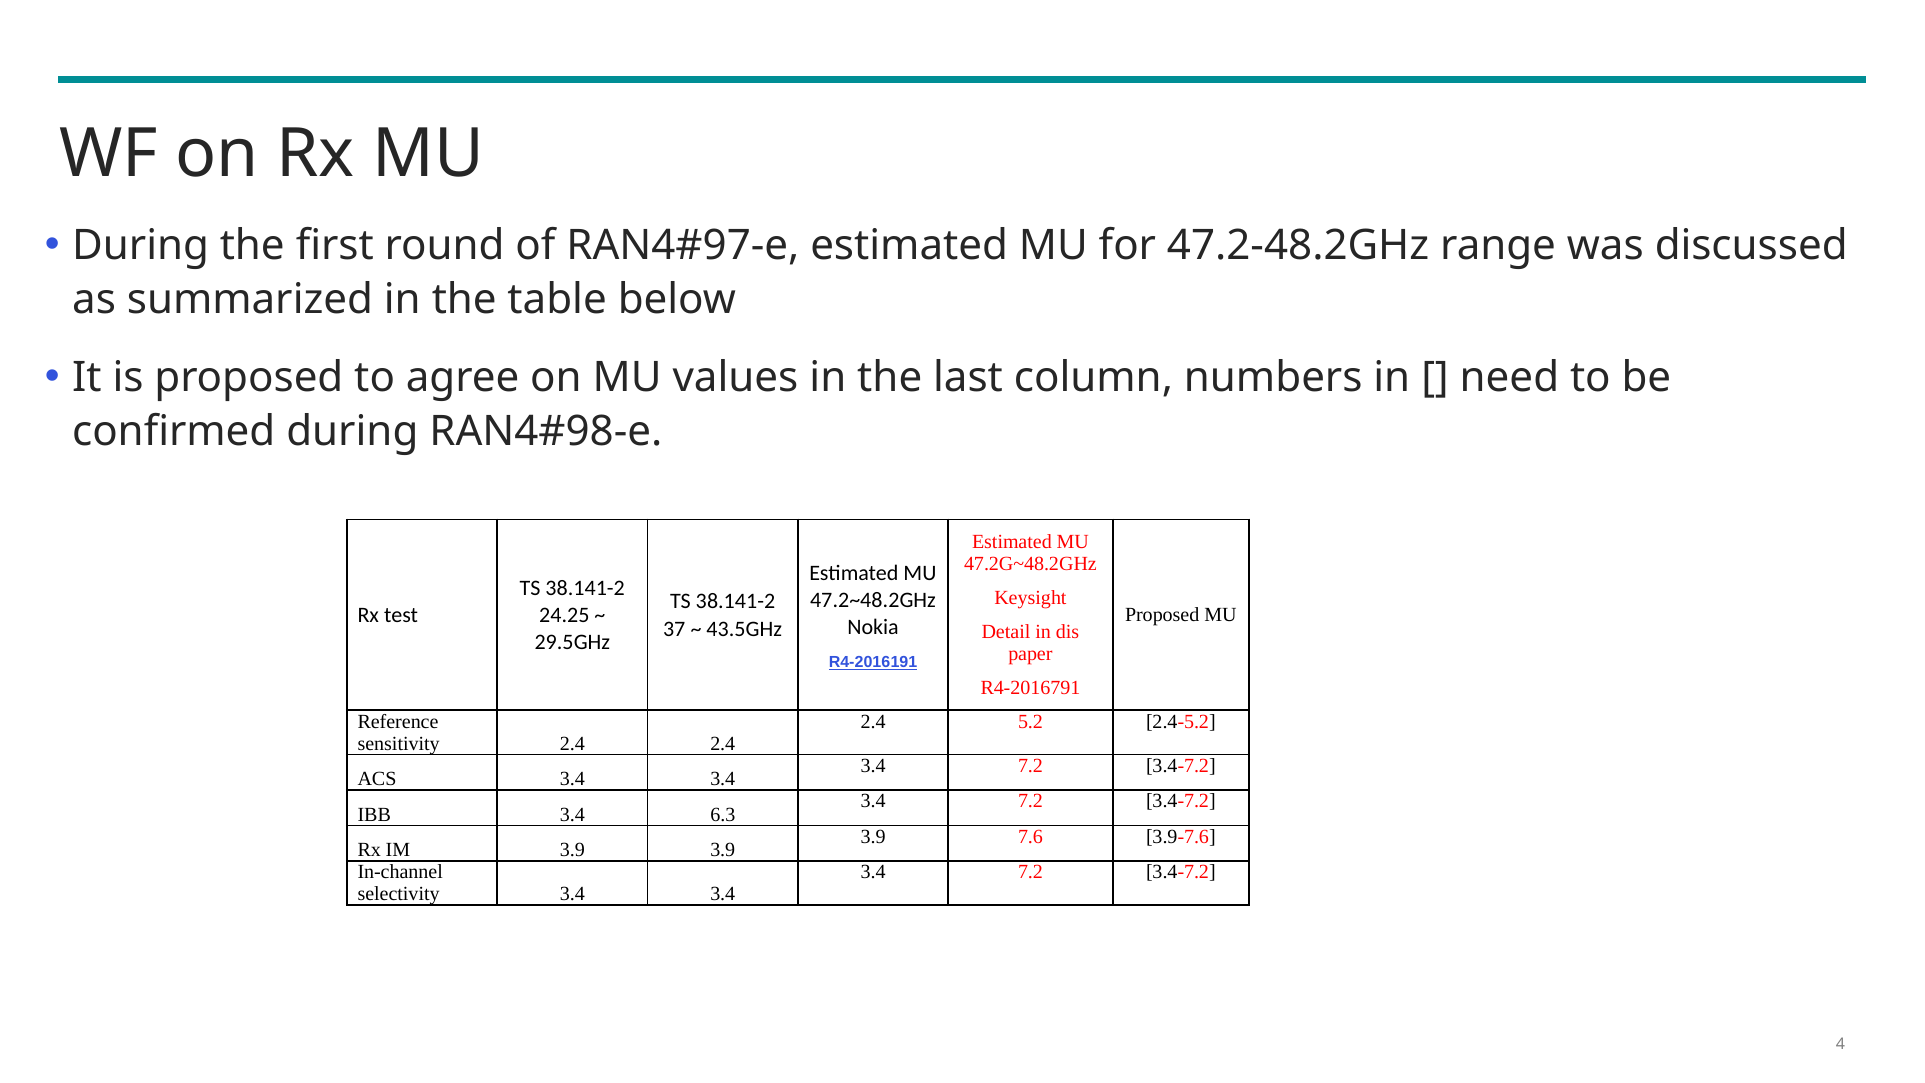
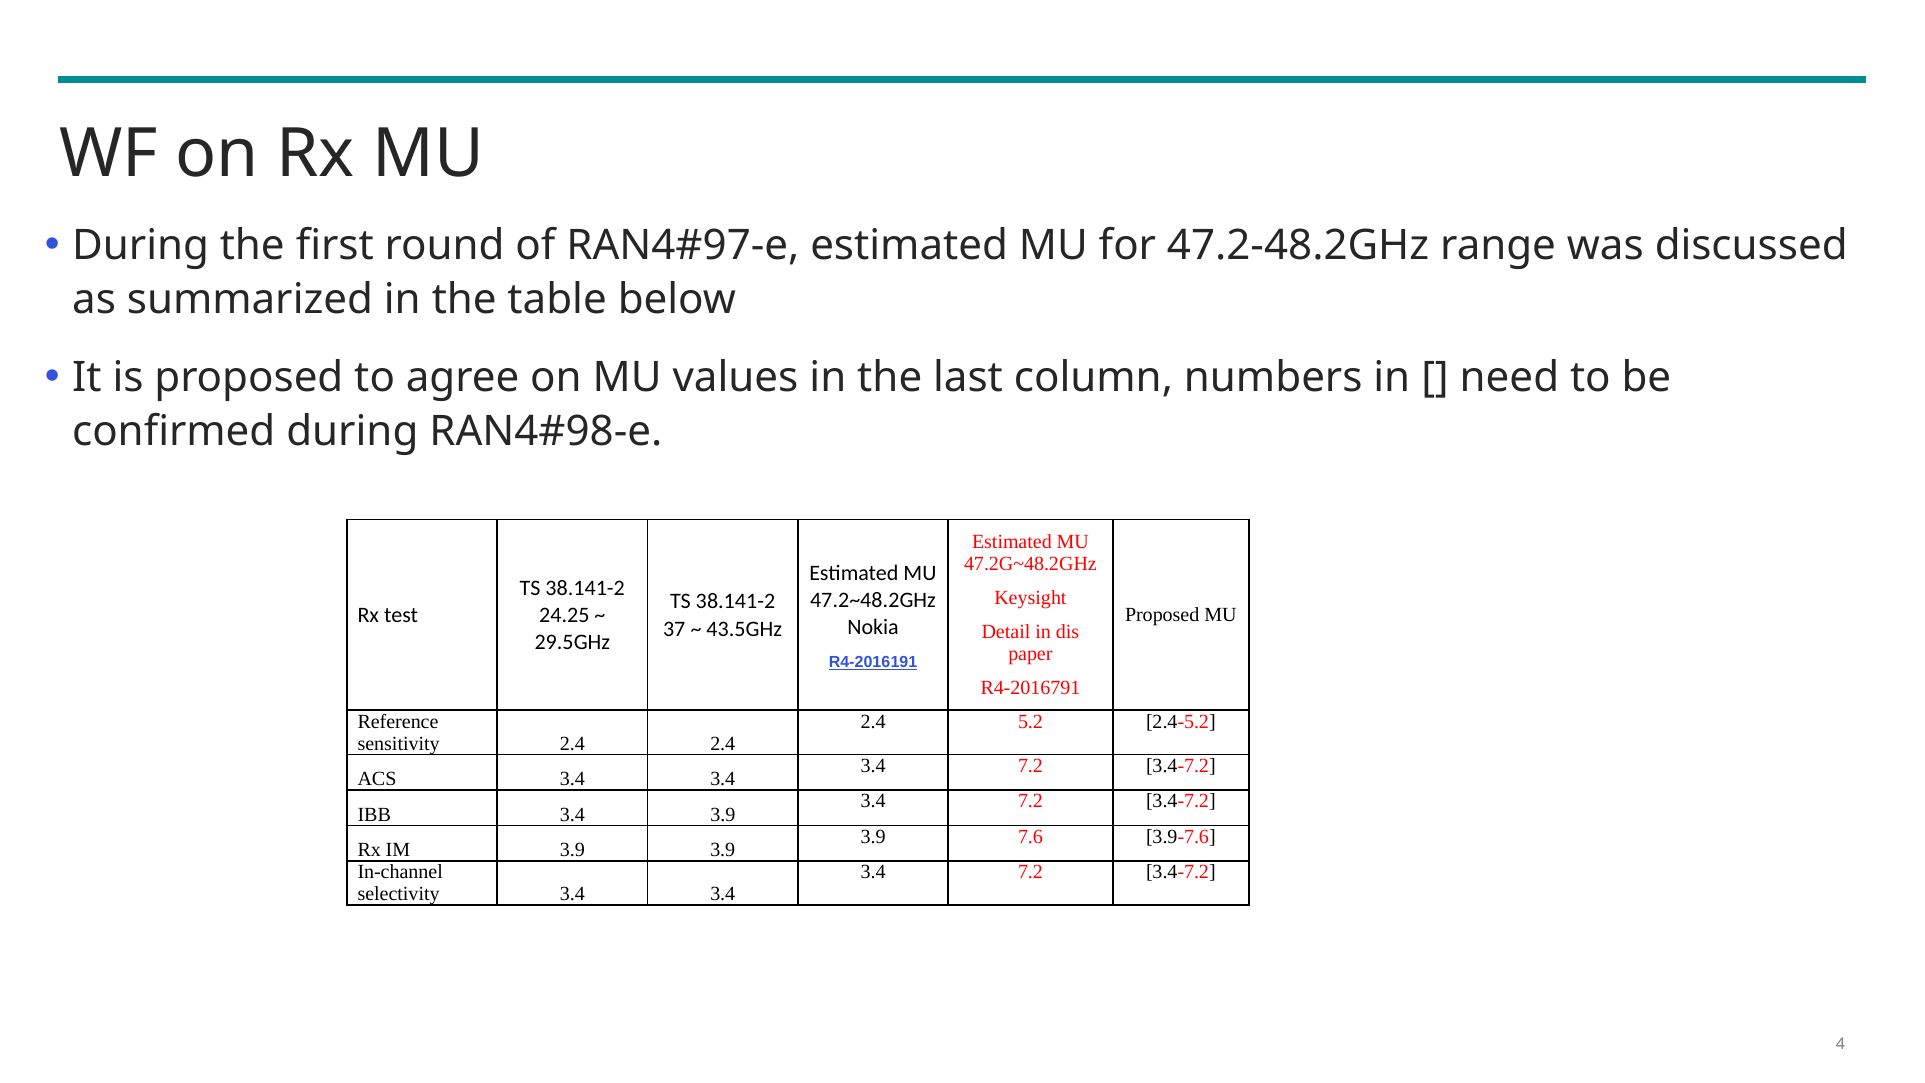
3.4 6.3: 6.3 -> 3.9 (723, 814)
